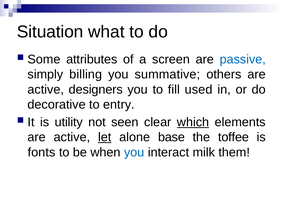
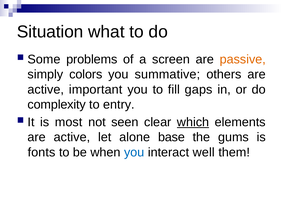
attributes: attributes -> problems (92, 59)
passive colour: blue -> orange (243, 59)
billing: billing -> colors (86, 74)
designers: designers -> important (96, 90)
used: used -> gaps (199, 90)
decorative: decorative -> complexity (57, 105)
utility: utility -> most (69, 122)
let underline: present -> none (105, 137)
toffee: toffee -> gums (233, 137)
milk: milk -> well (204, 152)
